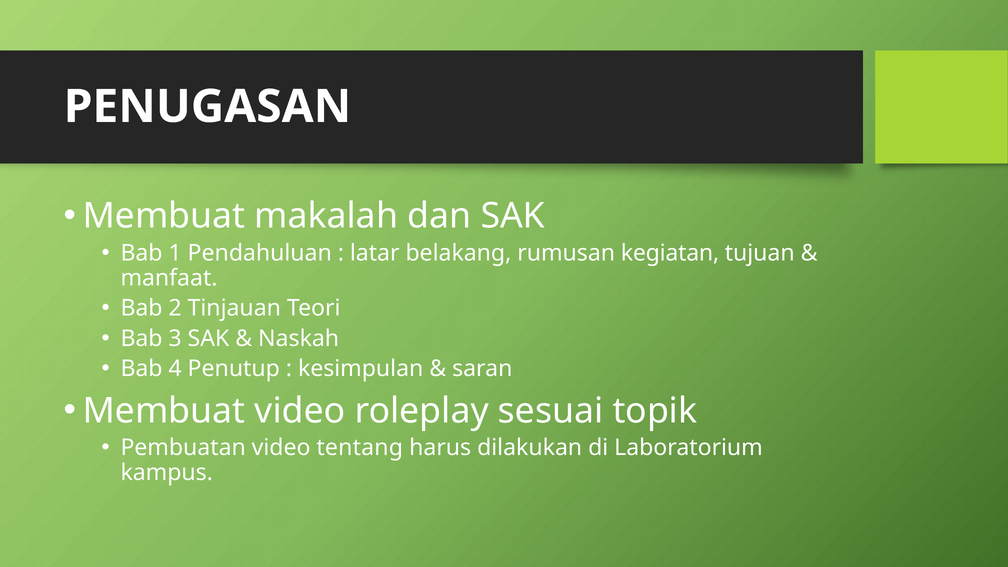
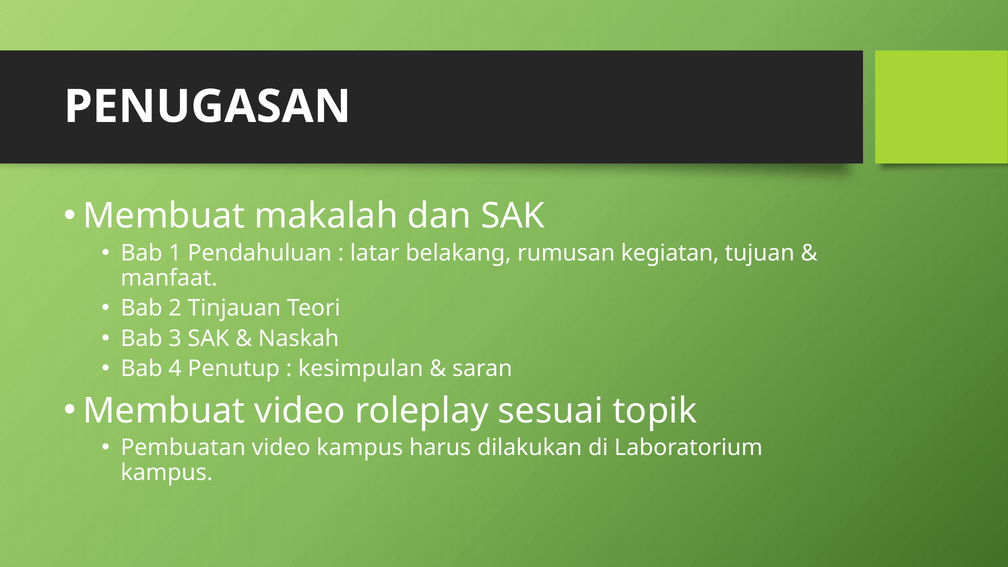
video tentang: tentang -> kampus (360, 448)
